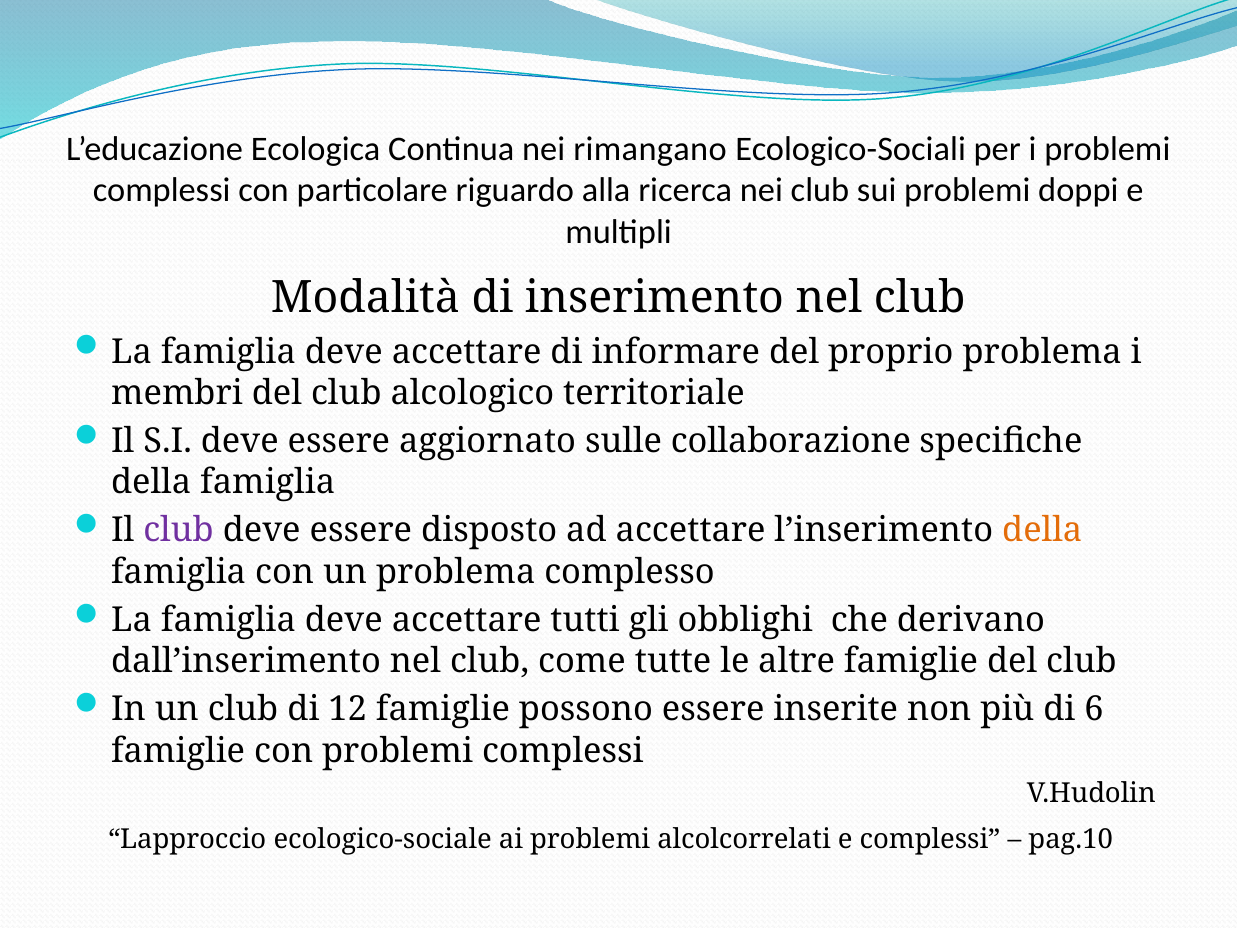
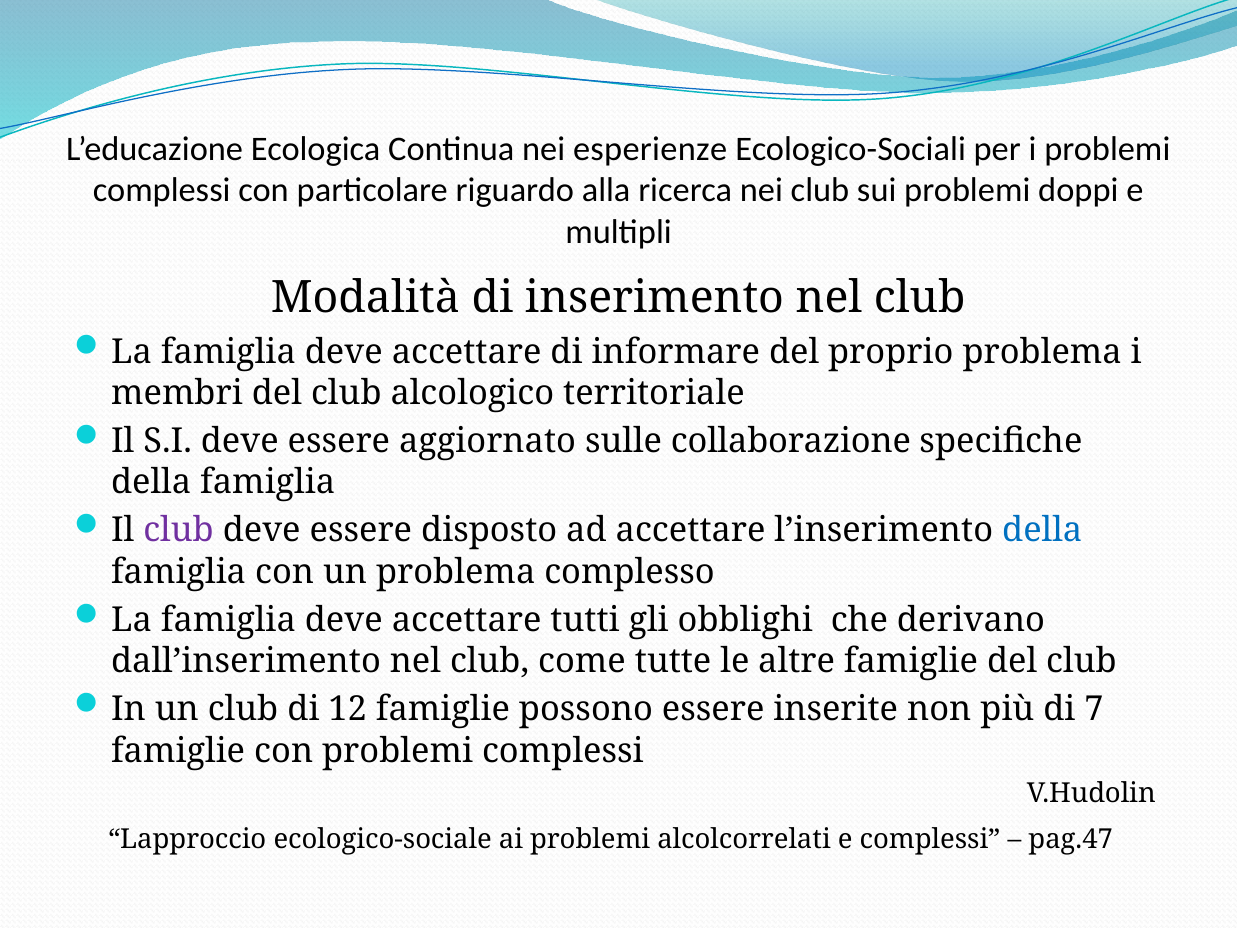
rimangano: rimangano -> esperienze (650, 149)
della colour: orange -> blue (1042, 530)
6: 6 -> 7 (1094, 709)
pag.10: pag.10 -> pag.47 (1071, 840)
